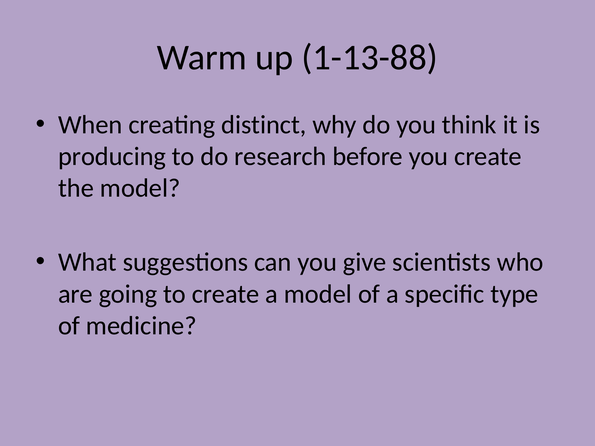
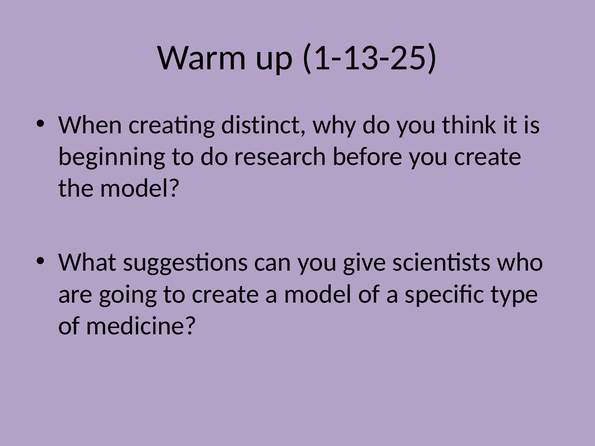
1-13-88: 1-13-88 -> 1-13-25 (370, 58)
producing: producing -> beginning (112, 157)
